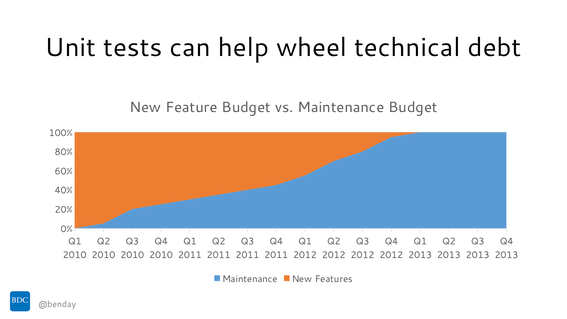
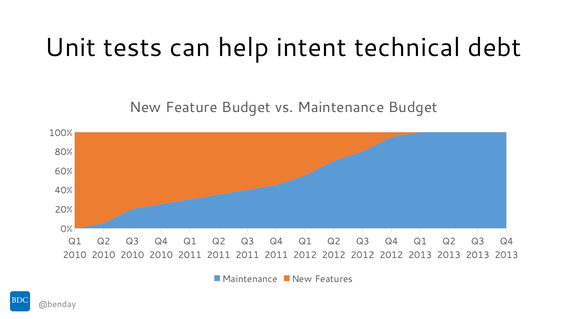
wheel: wheel -> intent (311, 48)
